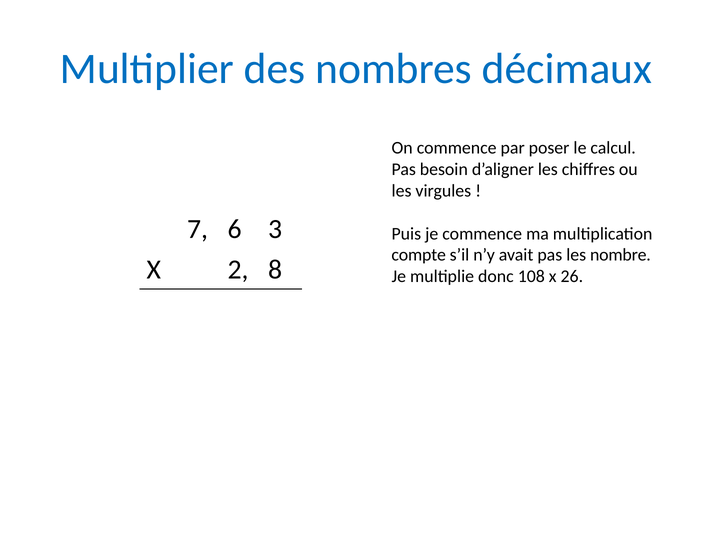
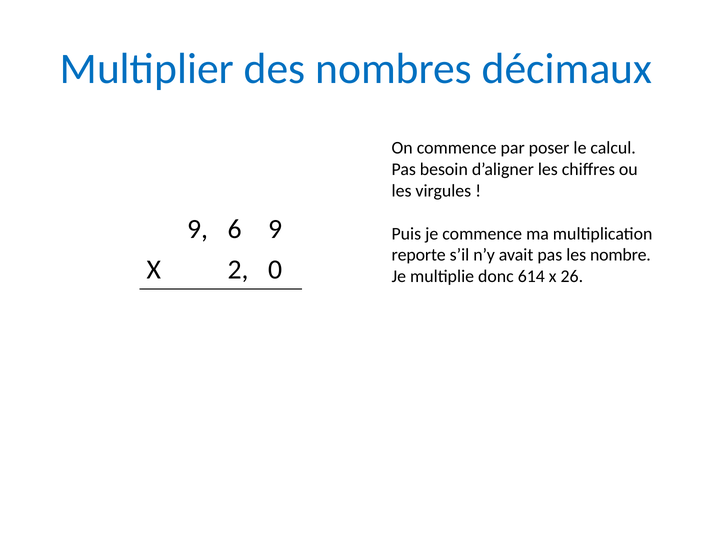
7: 7 -> 9 (198, 229)
6 3: 3 -> 9 (275, 229)
compte: compte -> reporte (419, 255)
8: 8 -> 0 (275, 269)
108: 108 -> 614 (531, 276)
